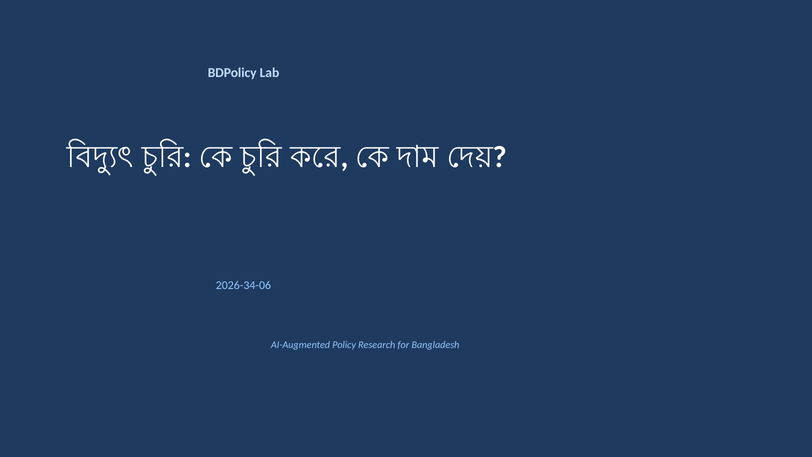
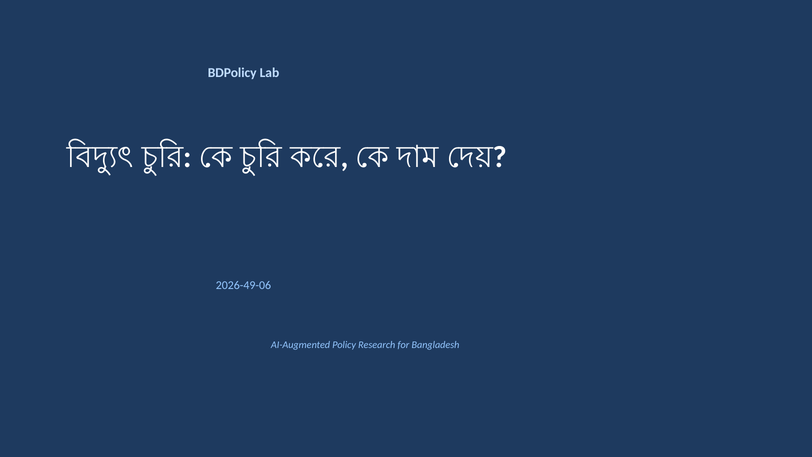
2026-34-06: 2026-34-06 -> 2026-49-06 (243, 285)
